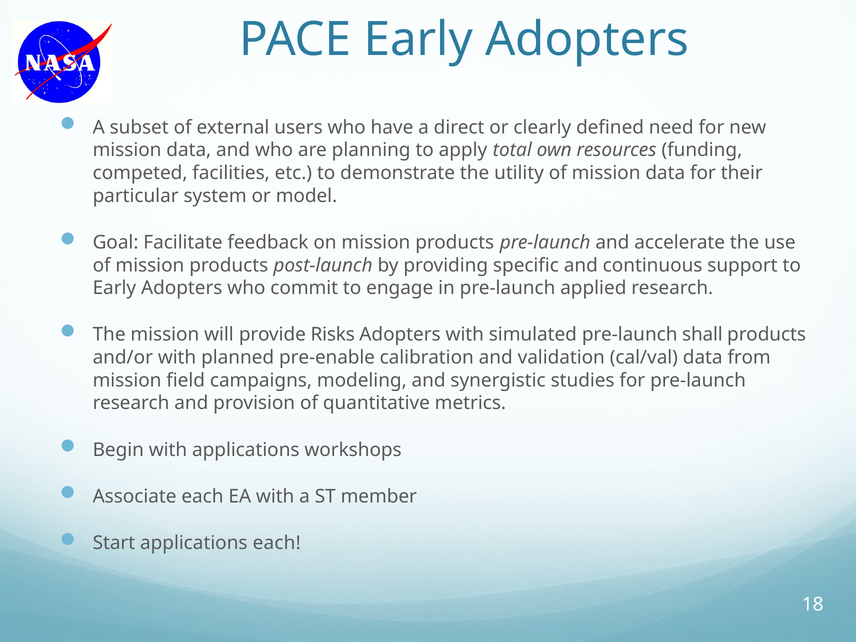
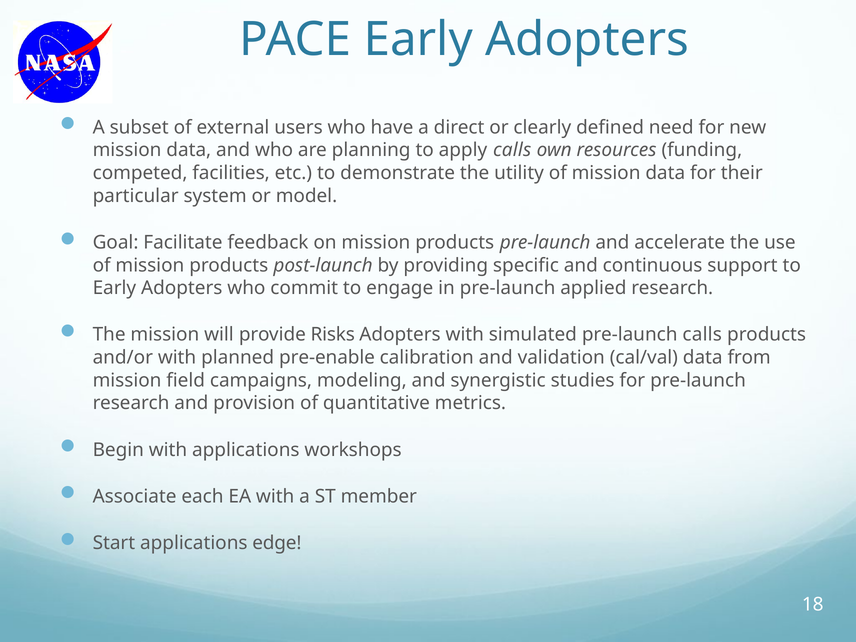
apply total: total -> calls (512, 150)
pre-launch shall: shall -> calls (702, 335)
applications each: each -> edge (277, 543)
